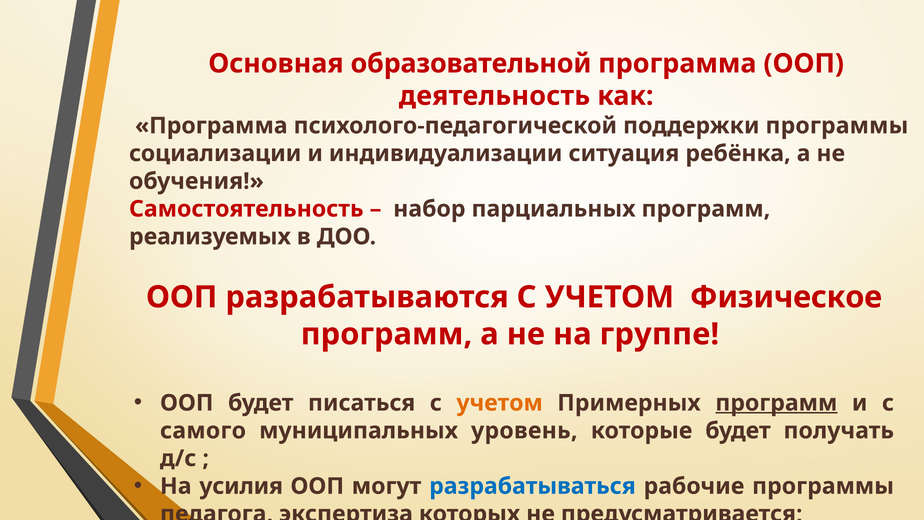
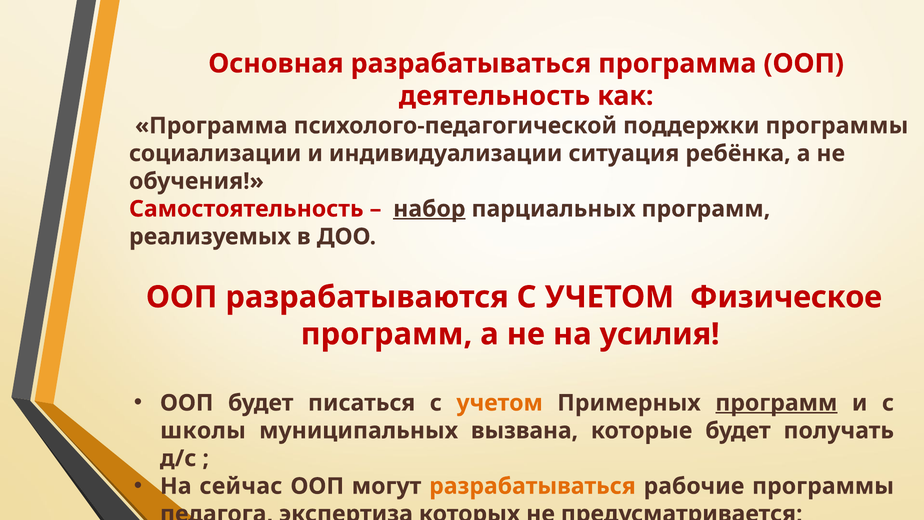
Основная образовательной: образовательной -> разрабатываться (471, 64)
набор underline: none -> present (429, 209)
группе: группе -> усилия (660, 334)
самого: самого -> школы (203, 431)
уровень: уровень -> вызвана (524, 431)
усилия: усилия -> сейчас (241, 486)
разрабатываться colour: blue -> orange (532, 486)
